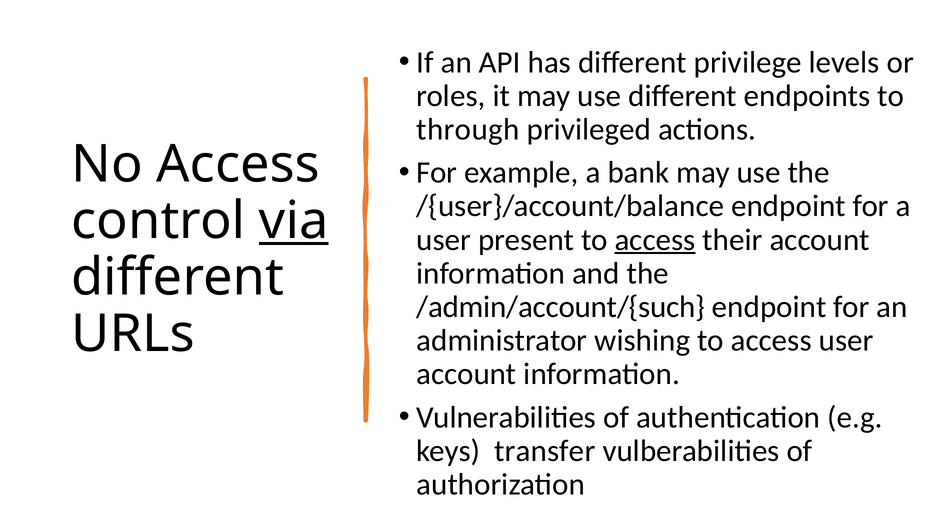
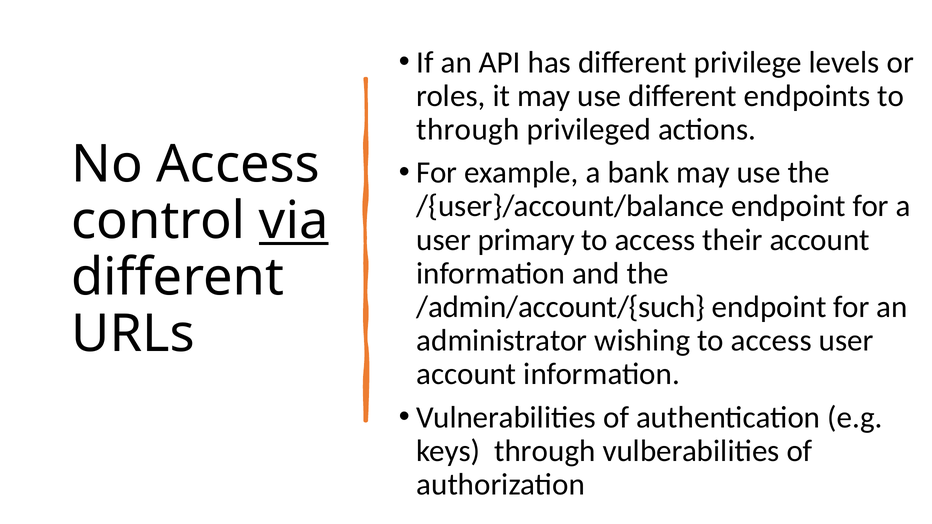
present: present -> primary (526, 240)
access underline: present -> none (655, 240)
keys transfer: transfer -> through (545, 451)
